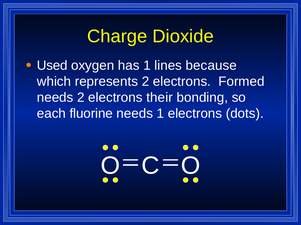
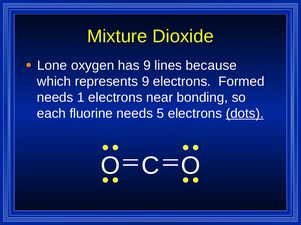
Charge: Charge -> Mixture (117, 36)
Used: Used -> Lone (52, 66)
has 1: 1 -> 9 (147, 66)
represents 2: 2 -> 9 (145, 82)
needs 2: 2 -> 1 (81, 98)
their: their -> near (160, 98)
needs 1: 1 -> 5 (160, 114)
dots underline: none -> present (245, 114)
